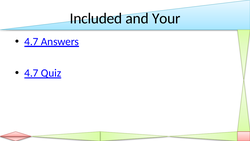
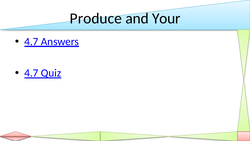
Included: Included -> Produce (96, 18)
